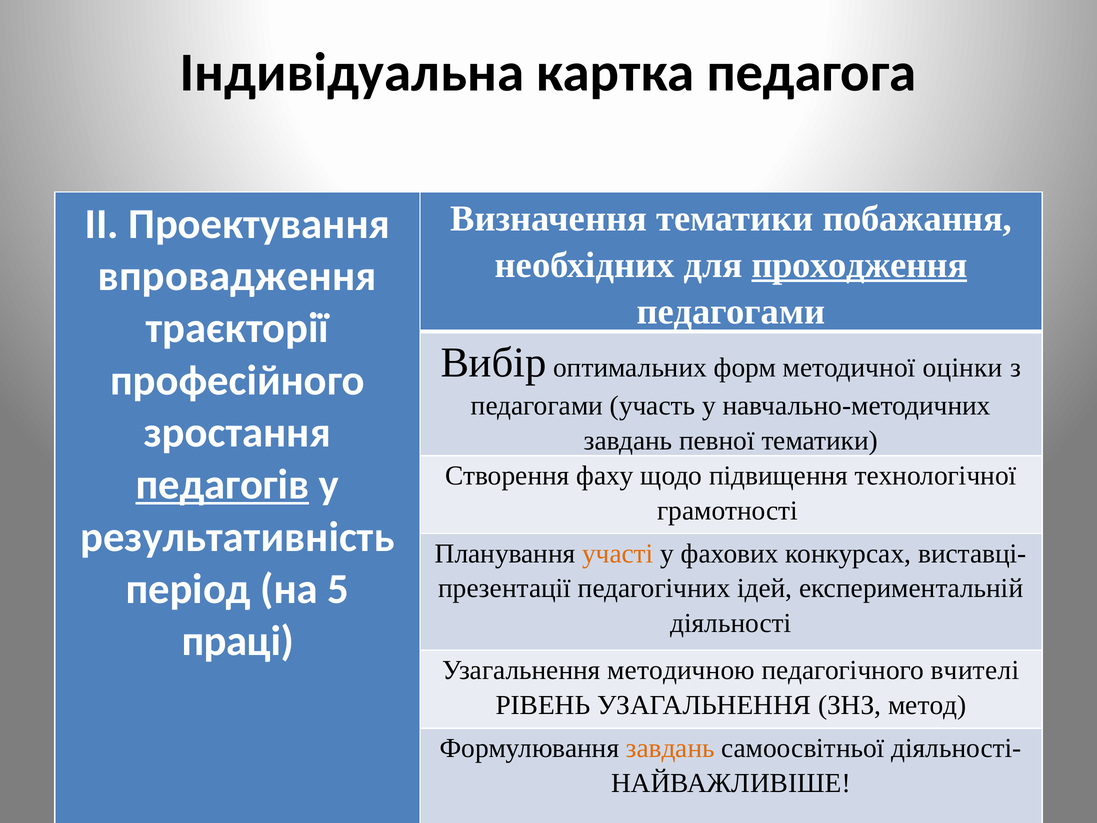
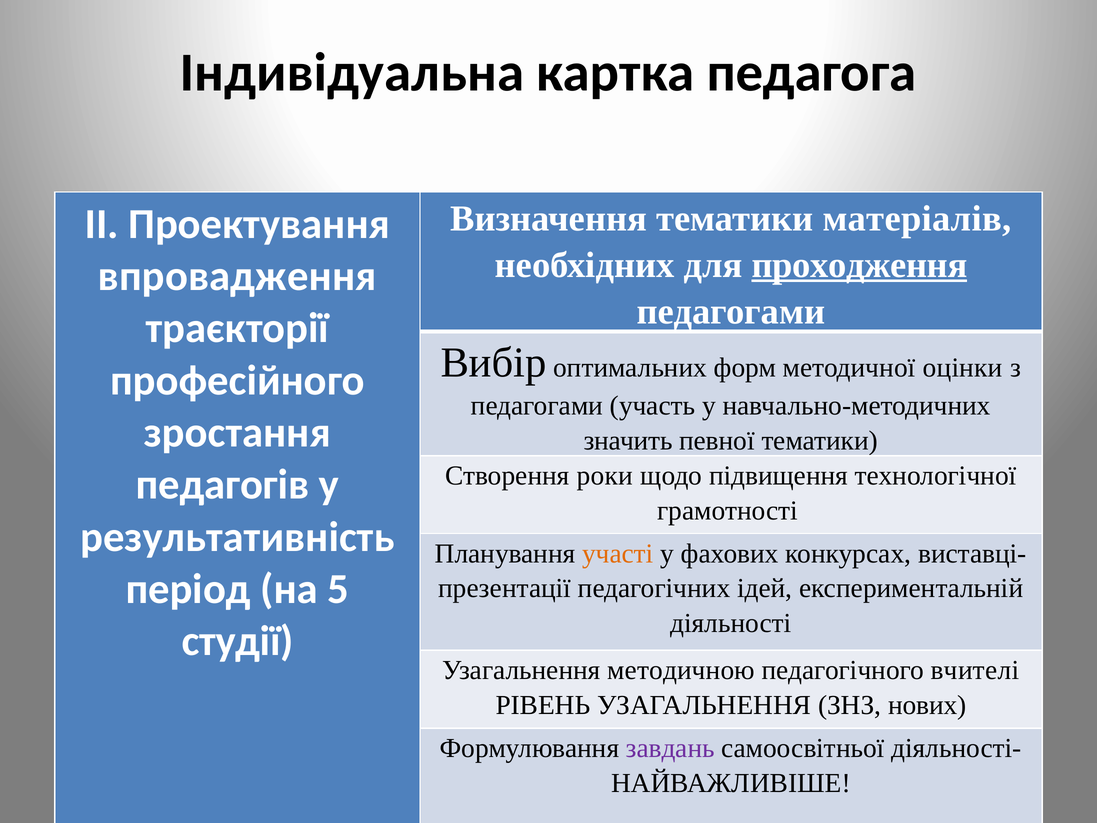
побажання: побажання -> матеріалів (917, 219)
завдань: завдань -> значить (628, 441)
фаху: фаху -> роки (605, 475)
педагогів underline: present -> none (222, 485)
праці: праці -> студії (238, 641)
метод: метод -> нових (927, 705)
завдань colour: orange -> purple (670, 748)
